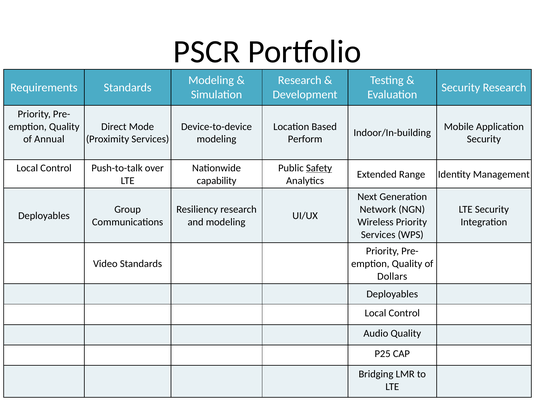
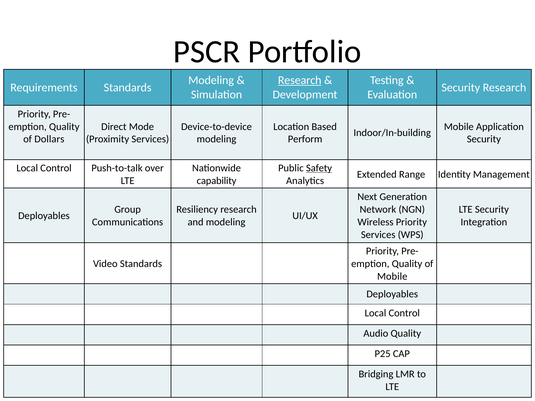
Research underline: none -> present (300, 80)
Annual: Annual -> Dollars (49, 139)
Dollars: Dollars -> Mobile (392, 276)
